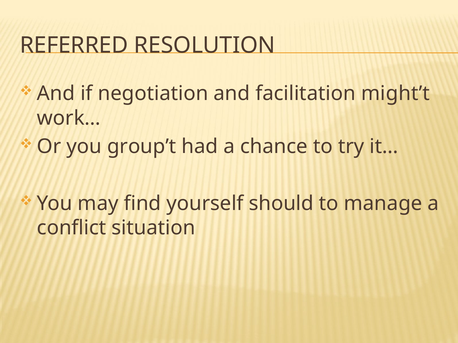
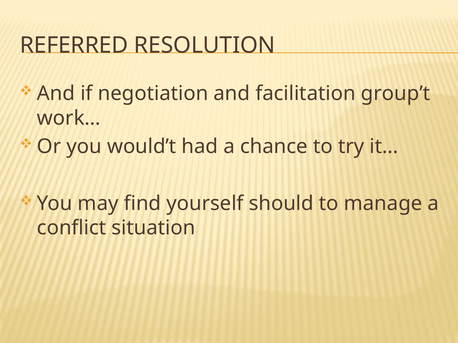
might’t: might’t -> group’t (396, 94)
group’t: group’t -> would’t (142, 147)
